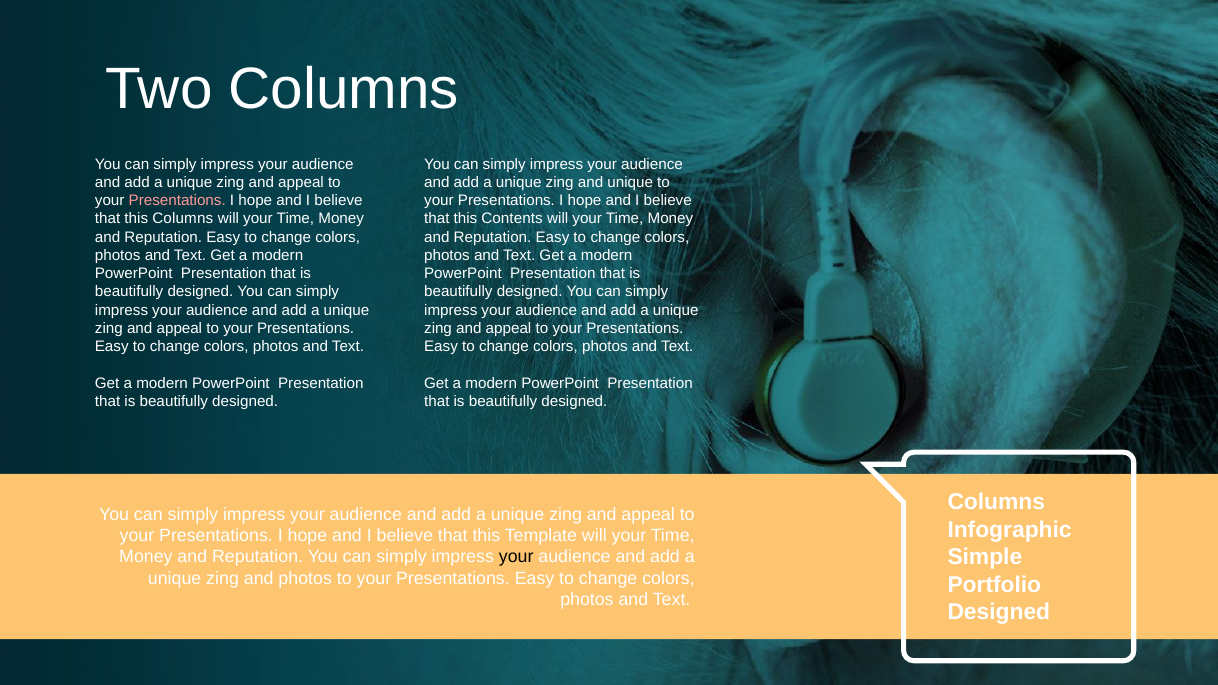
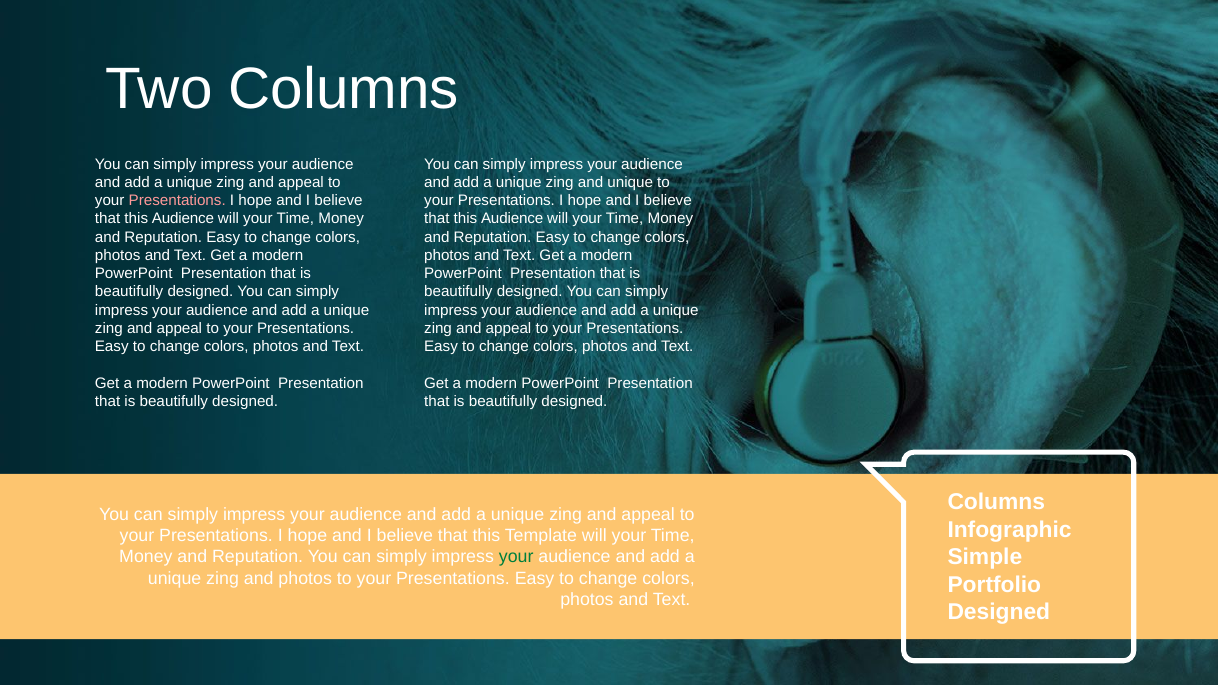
Columns: Columns -> Audience (183, 219)
Contents: Contents -> Audience (512, 219)
your colour: black -> green (516, 557)
